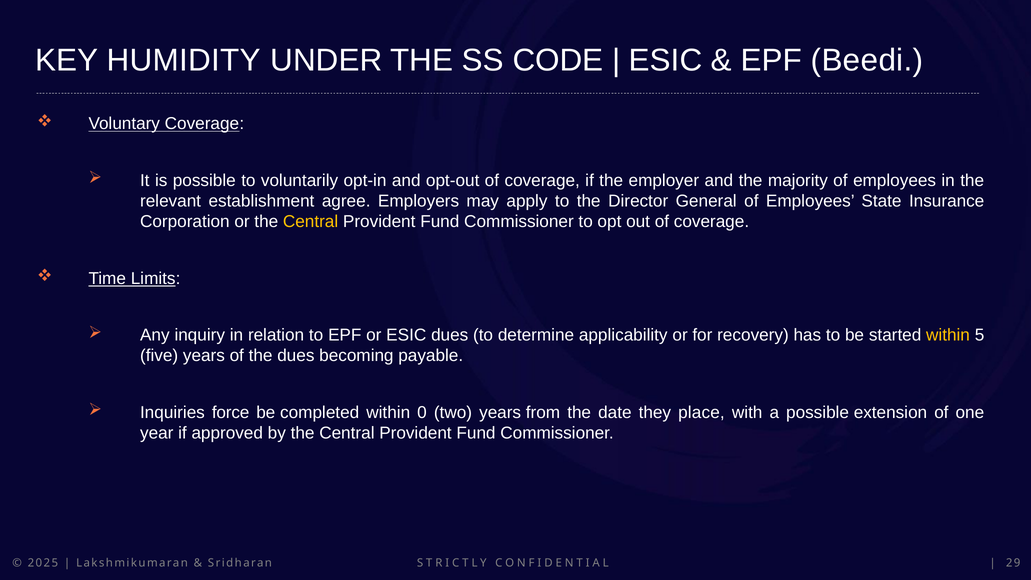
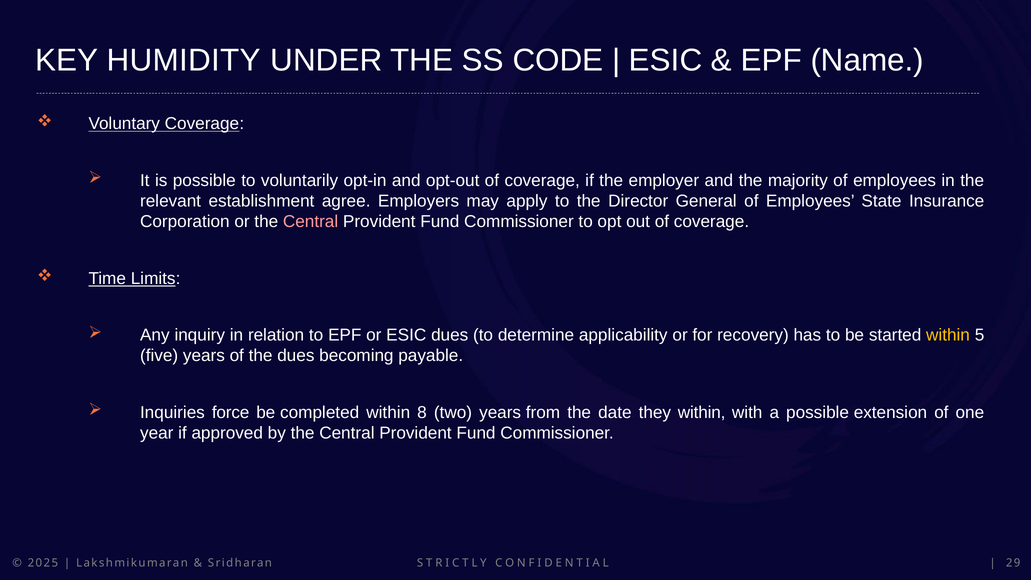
Beedi: Beedi -> Name (867, 61)
Central colour: yellow -> pink (311, 222)
0: 0 -> 8 (422, 412)
they place: place -> within (702, 412)
